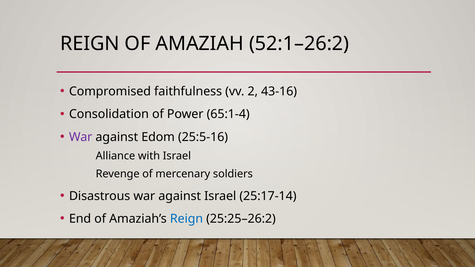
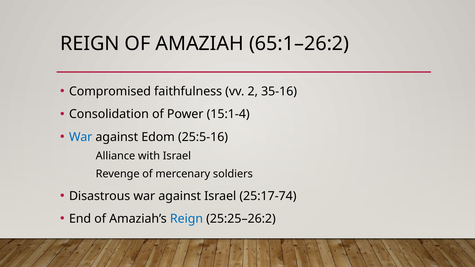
52:1–26:2: 52:1–26:2 -> 65:1–26:2 (299, 44)
43-16: 43-16 -> 35-16 (279, 92)
65:1-4: 65:1-4 -> 15:1-4 (228, 114)
War colour: purple -> blue (81, 137)
25:17-14: 25:17-14 -> 25:17-74 (268, 196)
